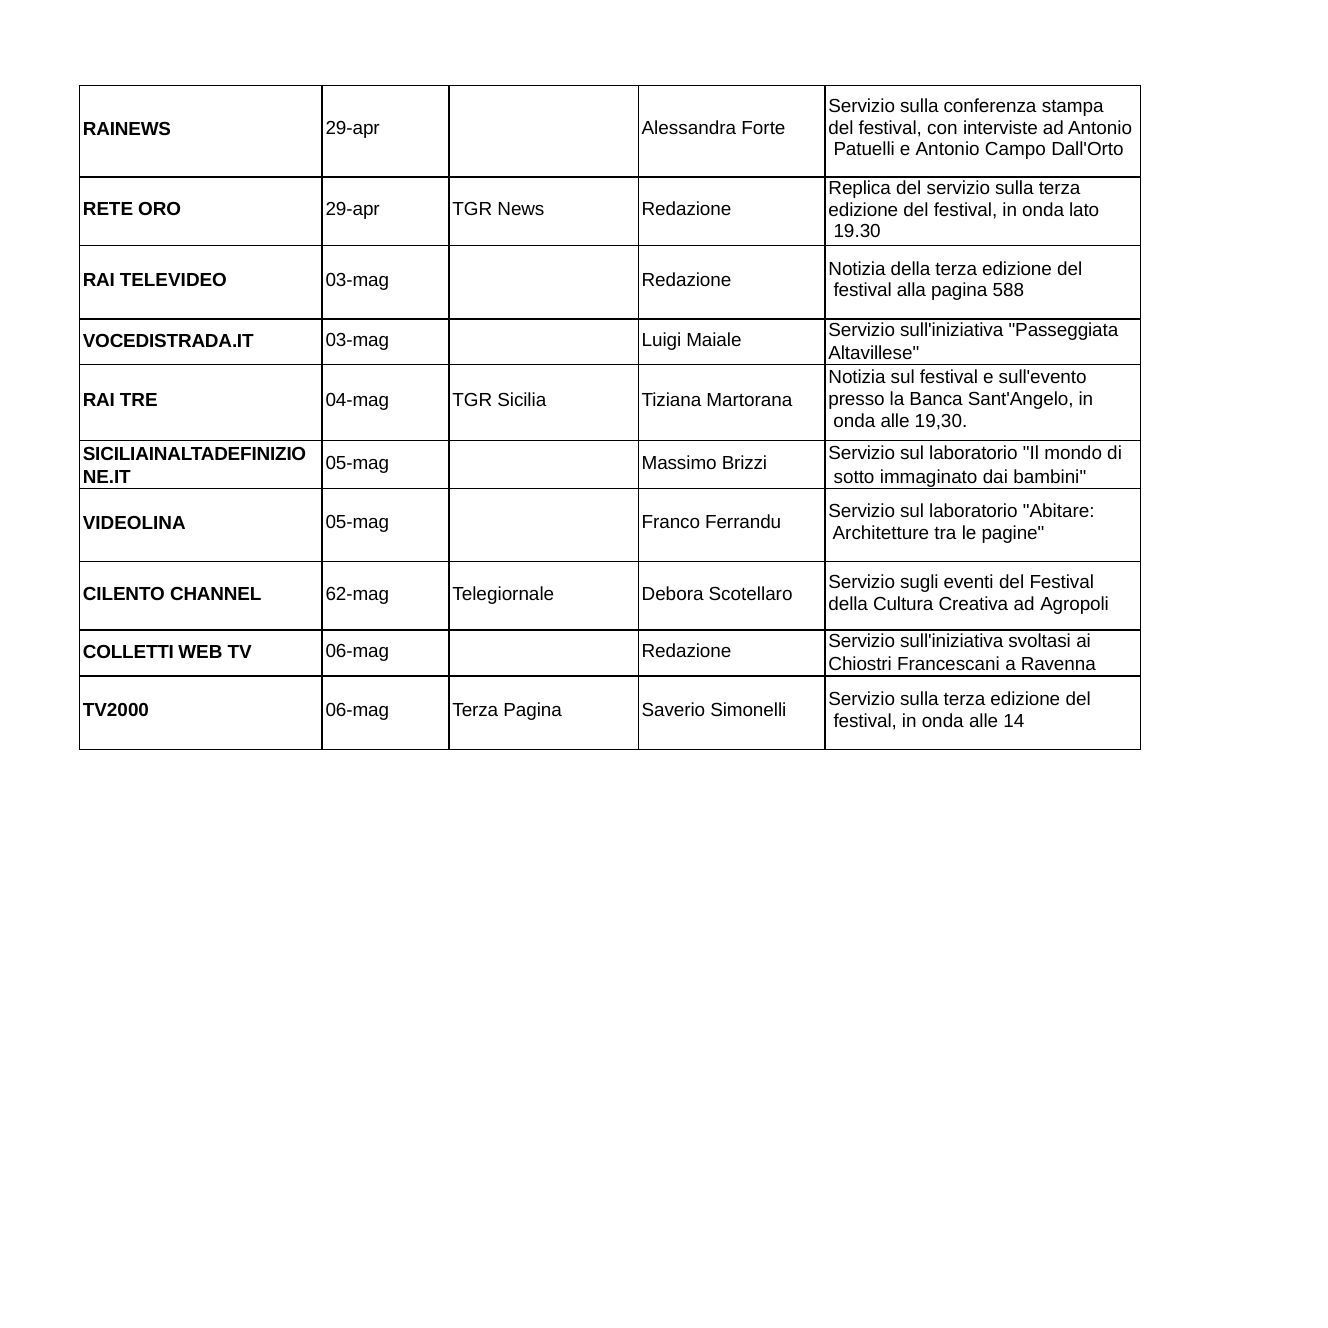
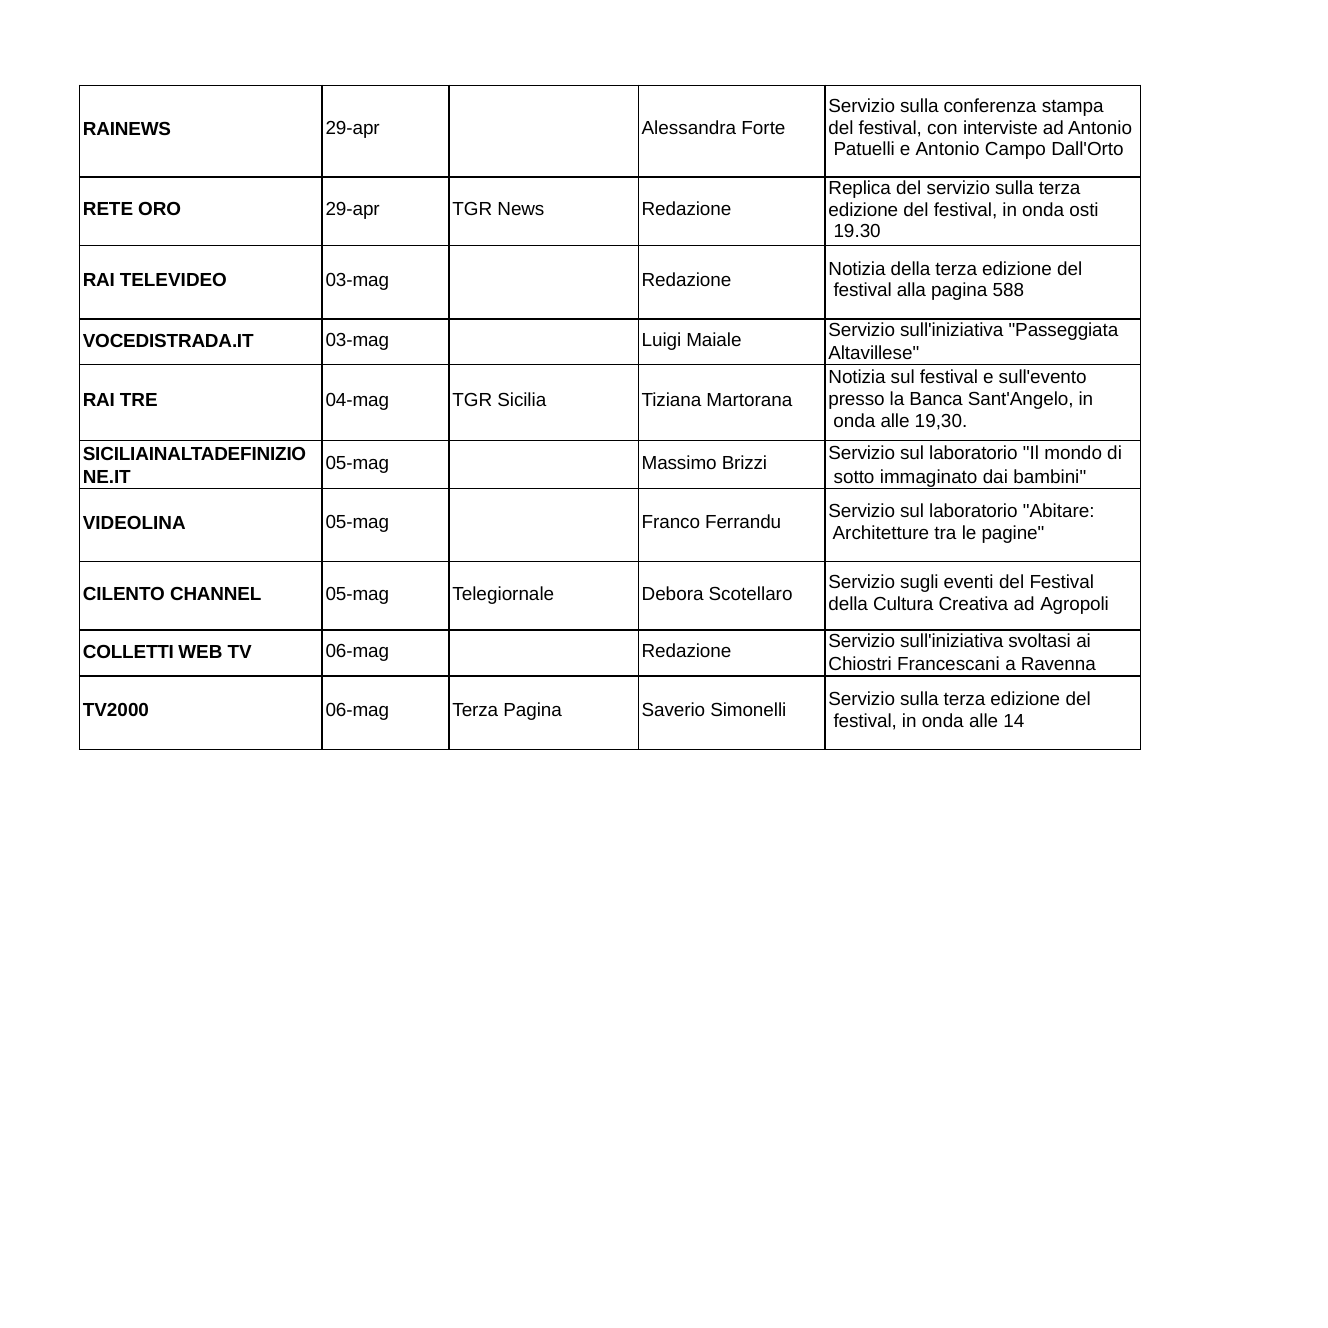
lato: lato -> osti (1084, 210)
CHANNEL 62-mag: 62-mag -> 05-mag (357, 594)
